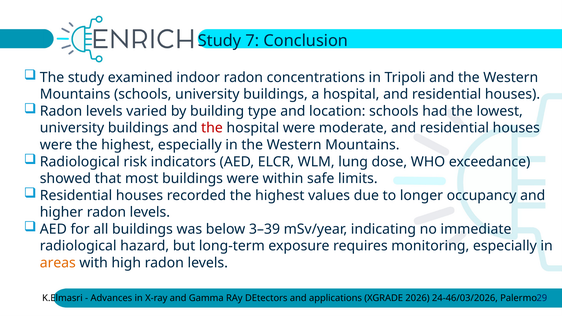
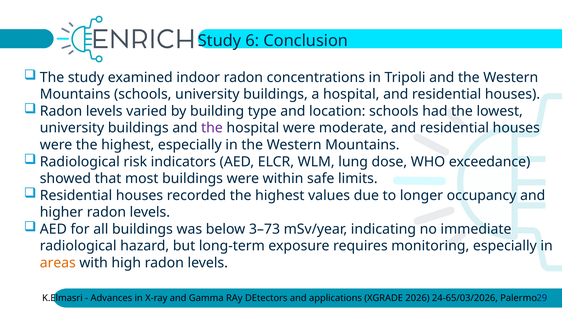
7: 7 -> 6 (252, 41)
the colour: red -> purple (212, 128)
3–39: 3–39 -> 3–73 (265, 229)
24-46/03/2026: 24-46/03/2026 -> 24-65/03/2026 (465, 298)
